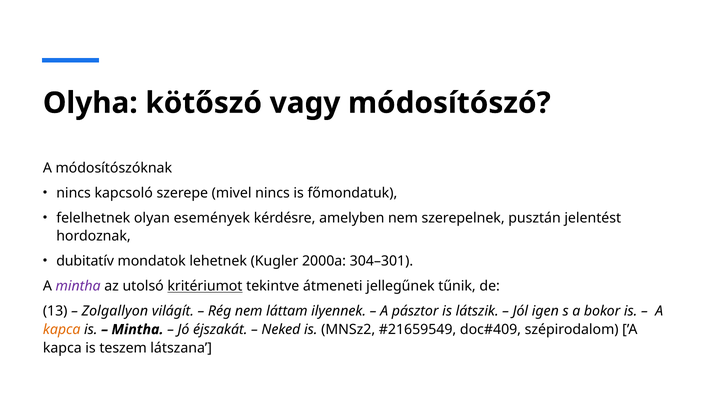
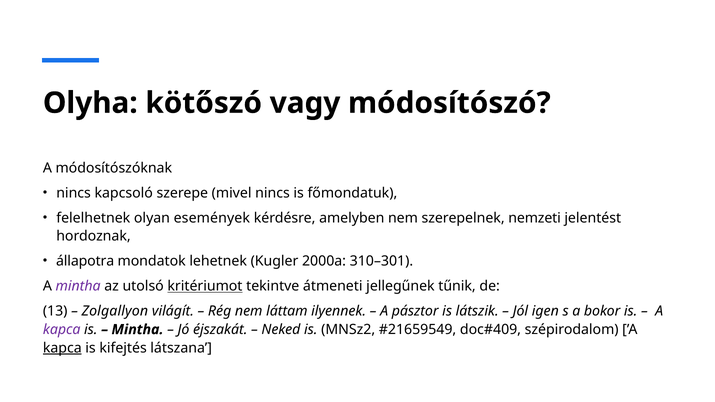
pusztán: pusztán -> nemzeti (535, 218)
dubitatív: dubitatív -> állapotra (85, 261)
304–301: 304–301 -> 310–301 (381, 261)
kapca colour: orange -> purple (62, 330)
kapca underline: none -> present (62, 348)
teszem: teszem -> kifejtés (123, 348)
